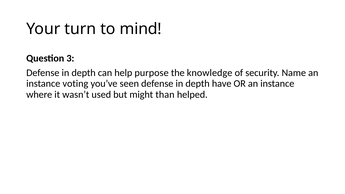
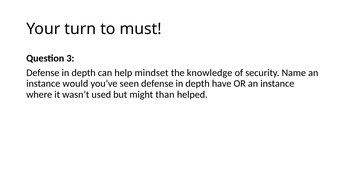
mind: mind -> must (141, 29)
purpose: purpose -> mindset (152, 73)
voting: voting -> would (75, 84)
